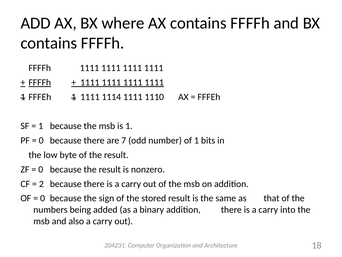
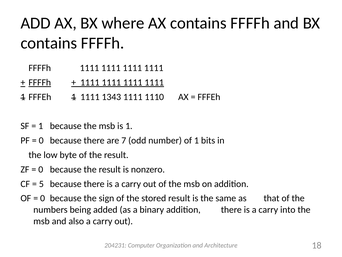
1114: 1114 -> 1343 (111, 97)
2: 2 -> 5 (41, 184)
